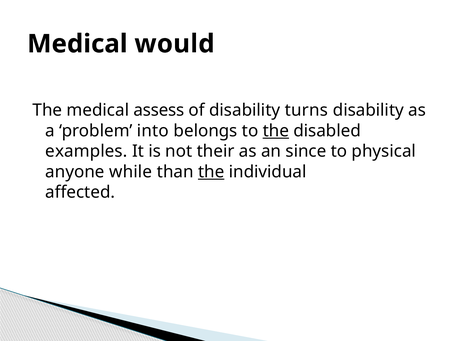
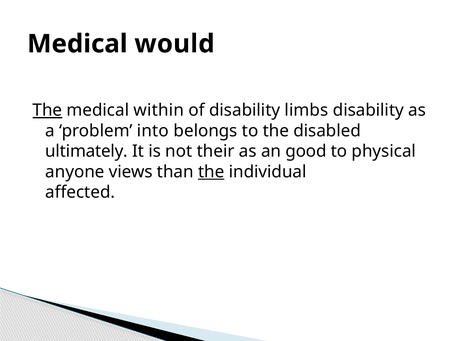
The underline: none -> present (47, 110)
assess: assess -> within (159, 110)
turns: turns -> limbs (306, 110)
the underline: present -> none (276, 131)
examples: examples -> ultimately (87, 151)
since: since -> good (306, 151)
while: while -> views (131, 172)
